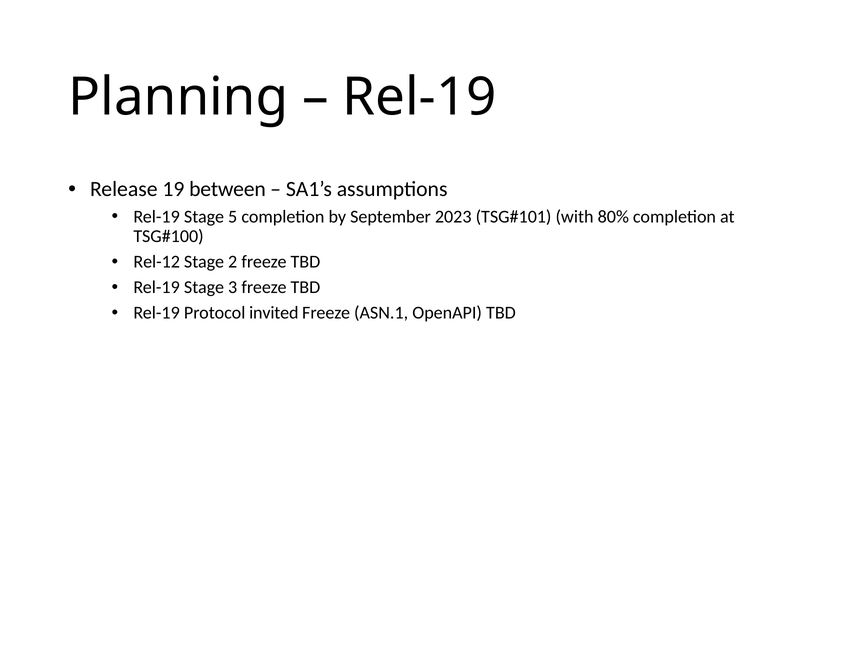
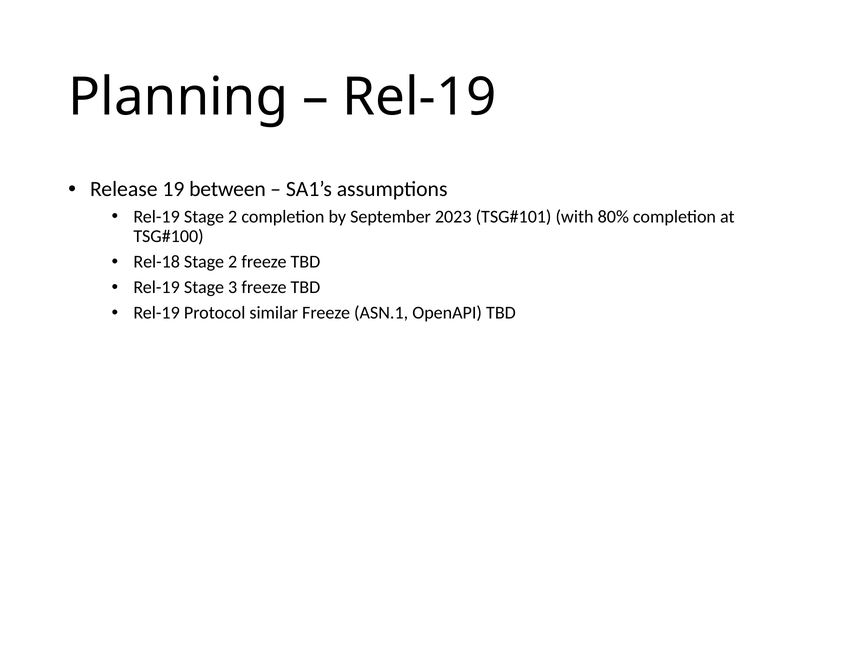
Rel-19 Stage 5: 5 -> 2 (233, 217)
Rel-12: Rel-12 -> Rel-18 (157, 262)
invited: invited -> similar (274, 313)
